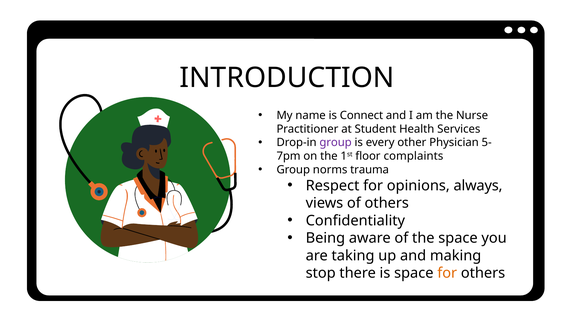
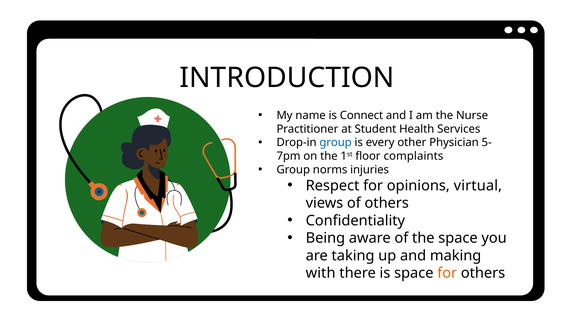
group colour: purple -> blue (336, 143)
trauma: trauma -> injuries (370, 170)
always: always -> virtual (478, 186)
stop: stop -> with (321, 273)
